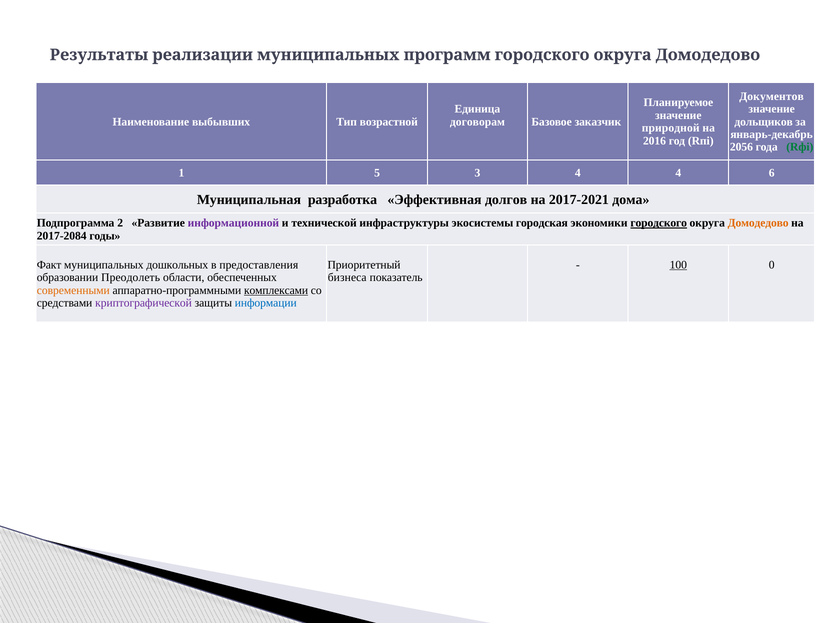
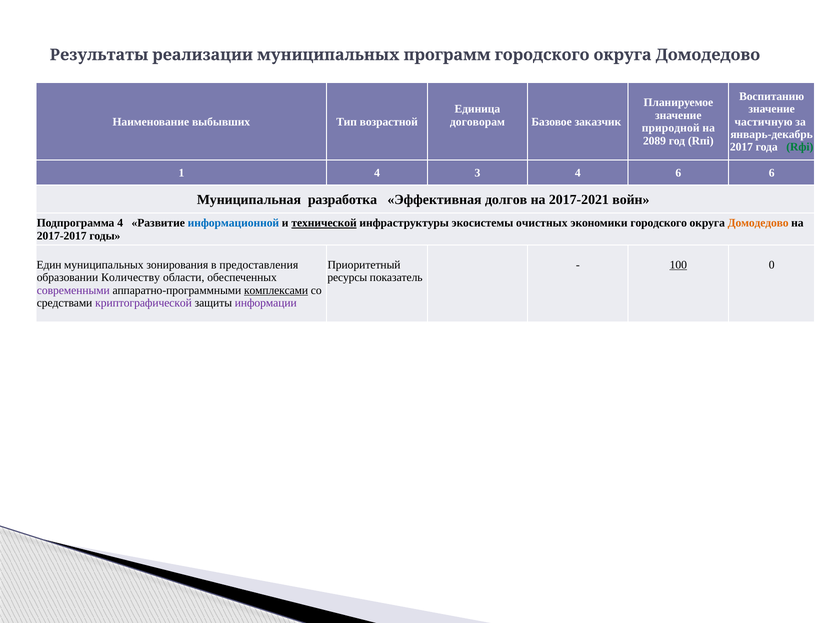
Документов: Документов -> Воспитанию (772, 96)
дольщиков: дольщиков -> частичную (764, 122)
2016: 2016 -> 2089 (655, 141)
2056: 2056 -> 2017 (741, 147)
1 5: 5 -> 4 (377, 173)
4 4: 4 -> 6 (678, 173)
дома: дома -> войн (631, 200)
Подпрограмма 2: 2 -> 4 (120, 223)
информационной colour: purple -> blue (233, 223)
технической underline: none -> present (324, 223)
городская: городская -> очистных (542, 223)
городского underline: present -> none (659, 223)
2017-2084: 2017-2084 -> 2017-2017 (62, 236)
Факт: Факт -> Един (49, 265)
дошкольных: дошкольных -> зонирования (177, 265)
Преодолеть: Преодолеть -> Количеству (131, 278)
бизнеса: бизнеса -> ресурсы (347, 278)
современными colour: orange -> purple (73, 290)
информации colour: blue -> purple (266, 303)
